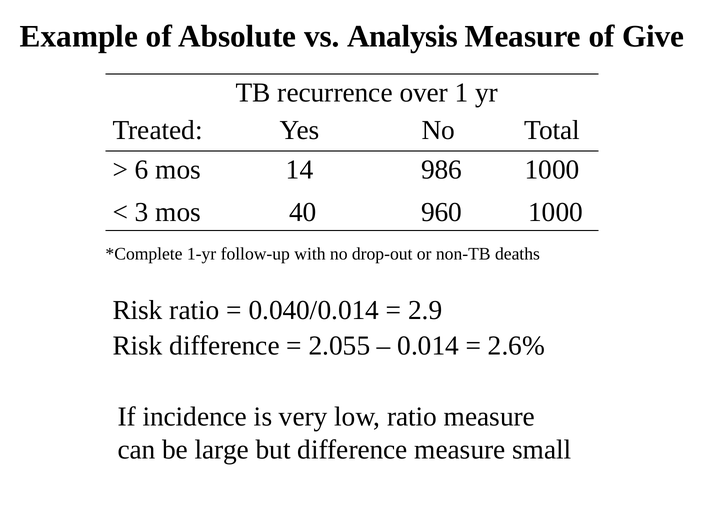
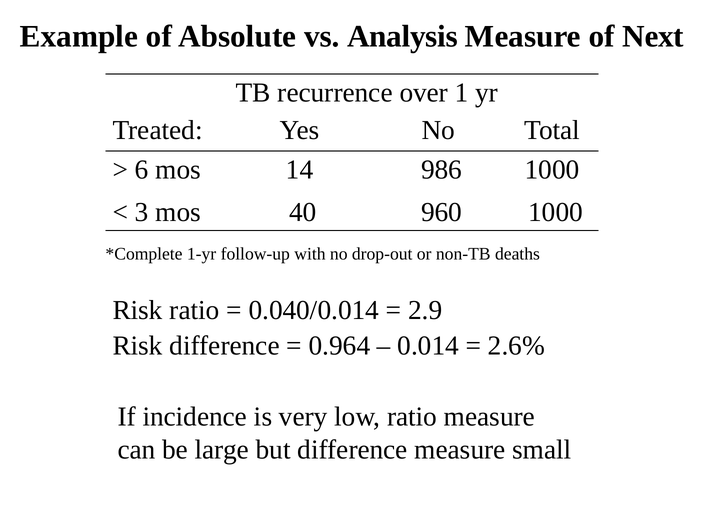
Give: Give -> Next (653, 36)
2.055: 2.055 -> 0.964 (339, 346)
